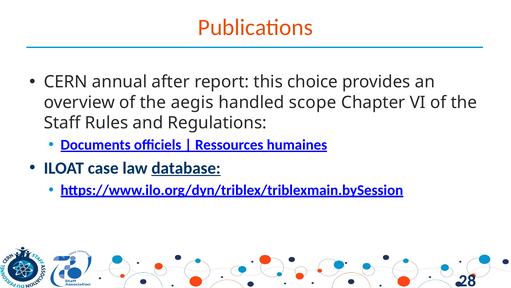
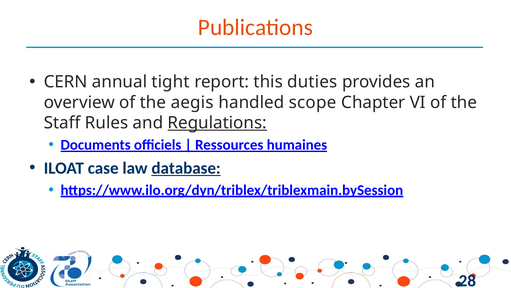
after: after -> tight (171, 82)
choice: choice -> duties (312, 82)
Regulations underline: none -> present (217, 123)
